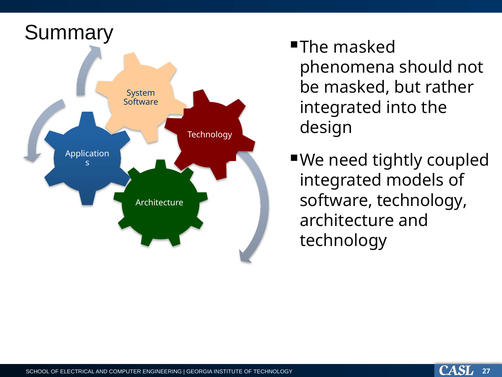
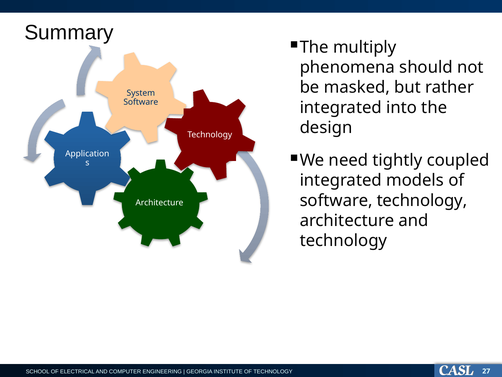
The masked: masked -> multiply (365, 47)
